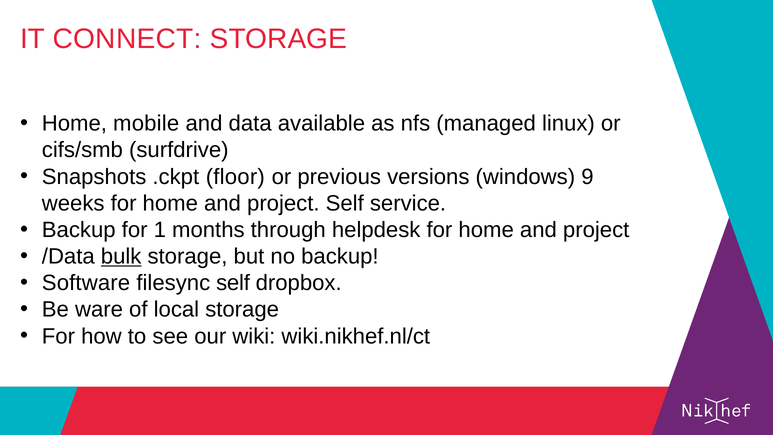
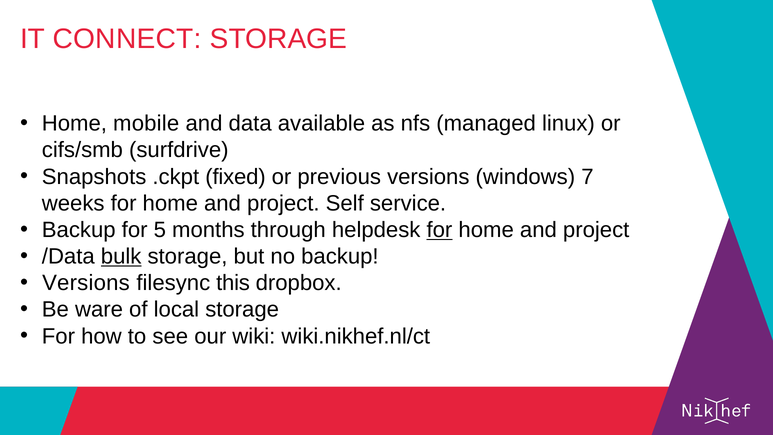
floor: floor -> fixed (236, 177)
9: 9 -> 7 (587, 177)
1: 1 -> 5 (160, 230)
for underline: none -> present (439, 230)
Software: Software -> Versions (86, 283)
filesync self: self -> this (233, 283)
